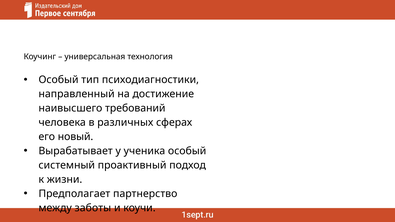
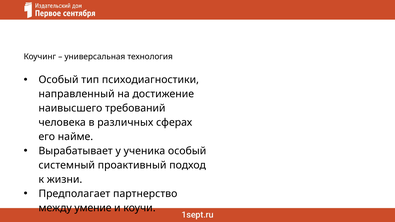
новый: новый -> найме (75, 137)
заботы: заботы -> умение (93, 208)
